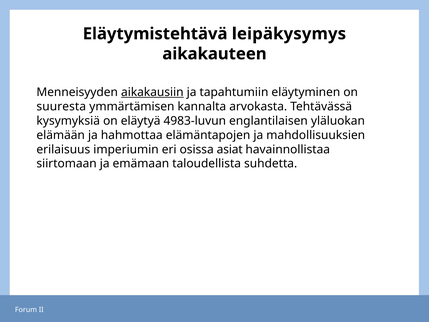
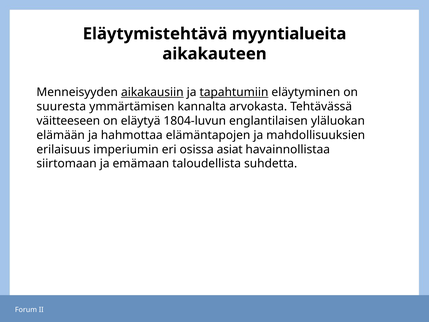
leipäkysymys: leipäkysymys -> myyntialueita (289, 34)
tapahtumiin underline: none -> present (234, 92)
kysymyksiä: kysymyksiä -> väitteeseen (68, 121)
4983-luvun: 4983-luvun -> 1804-luvun (195, 121)
